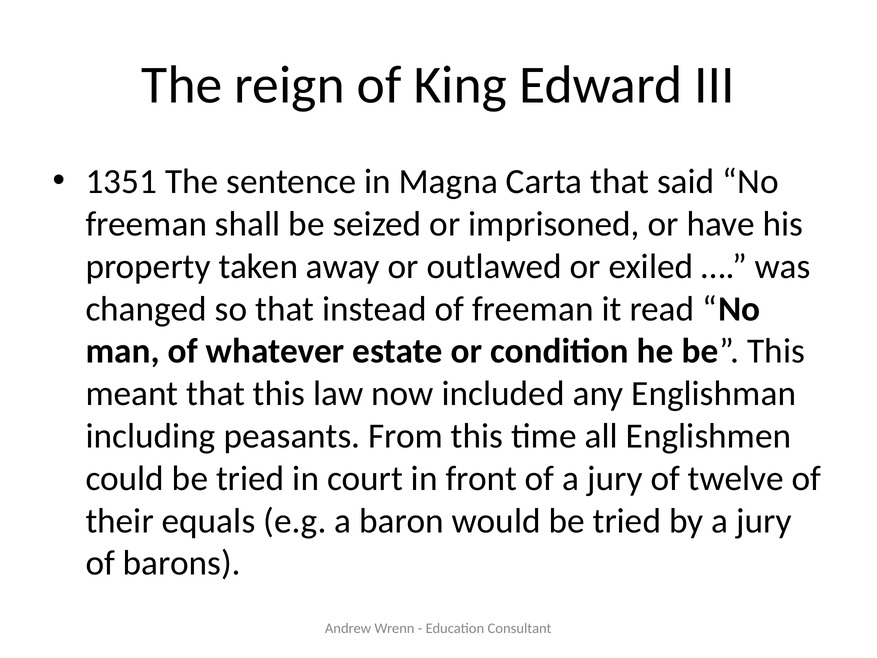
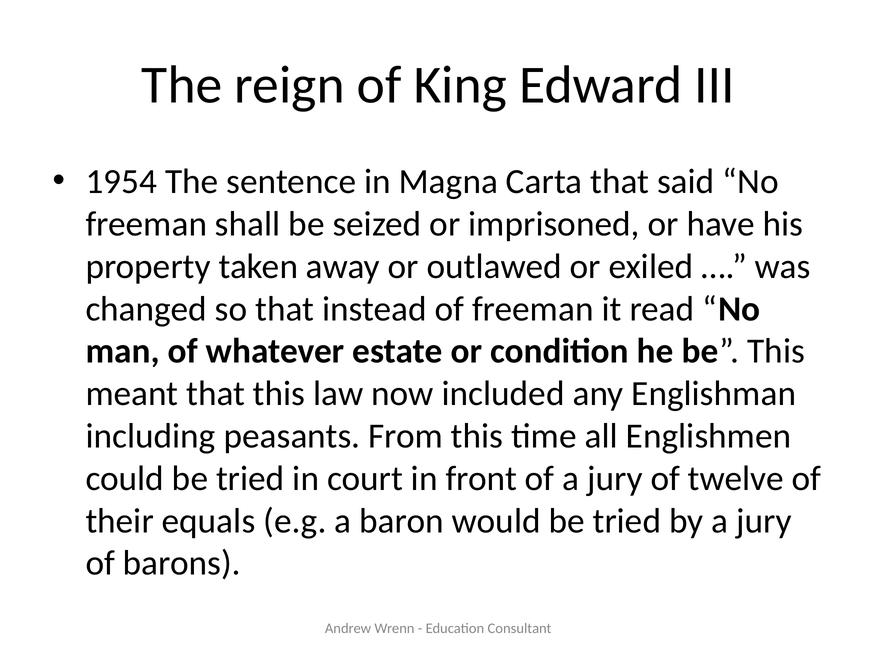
1351: 1351 -> 1954 (121, 182)
